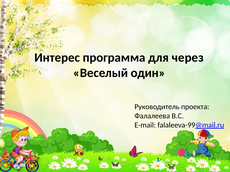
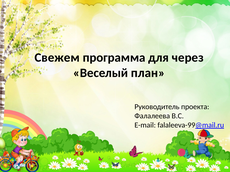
Интерес: Интерес -> Свежем (57, 58)
один: один -> план (148, 73)
